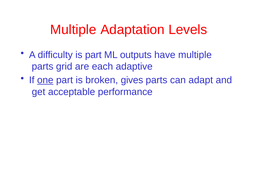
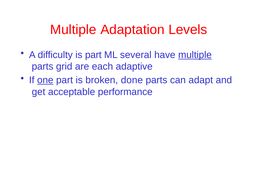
outputs: outputs -> several (136, 55)
multiple underline: none -> present (195, 55)
gives: gives -> done (132, 80)
